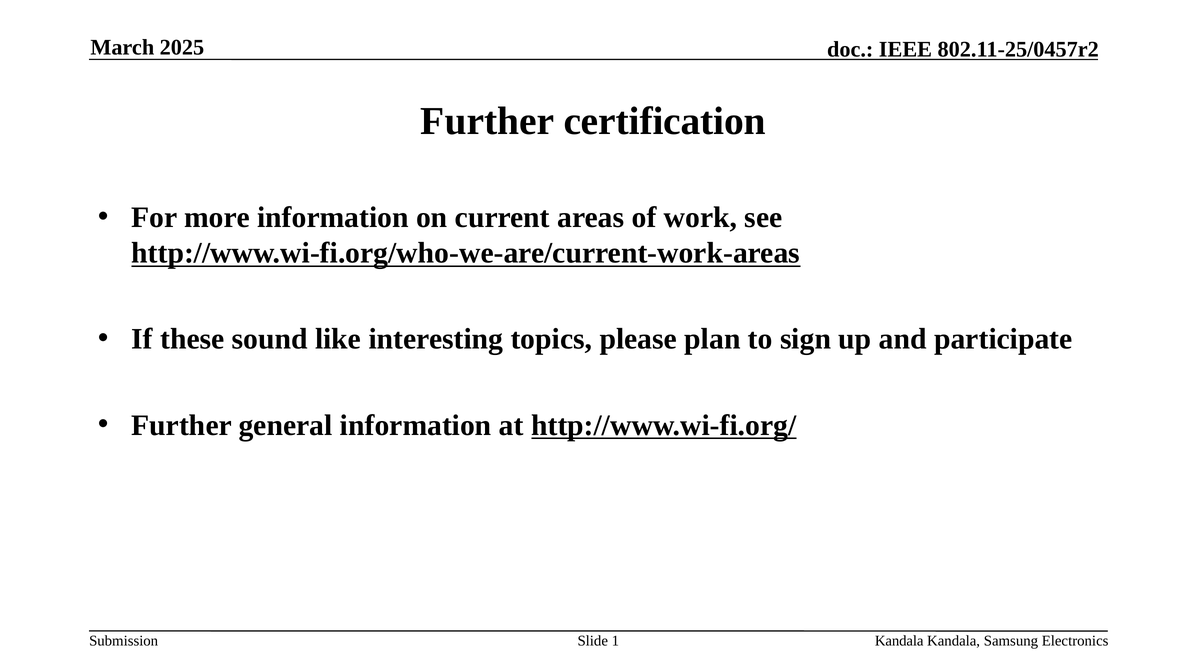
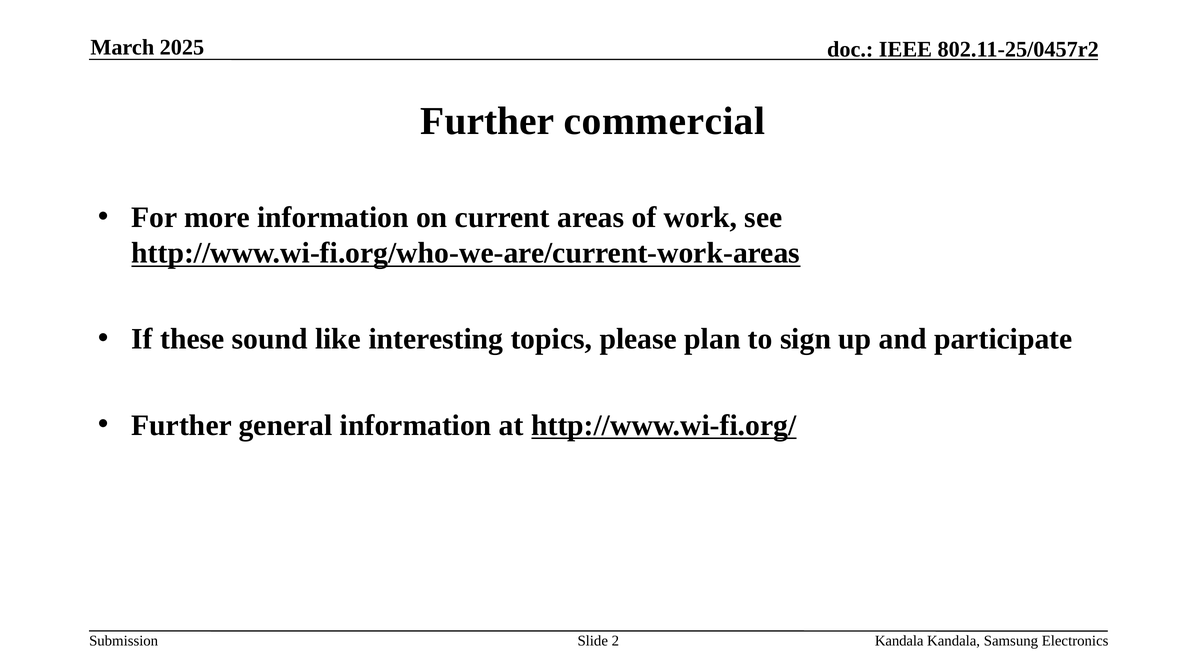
certification: certification -> commercial (664, 121)
1: 1 -> 2 (615, 640)
